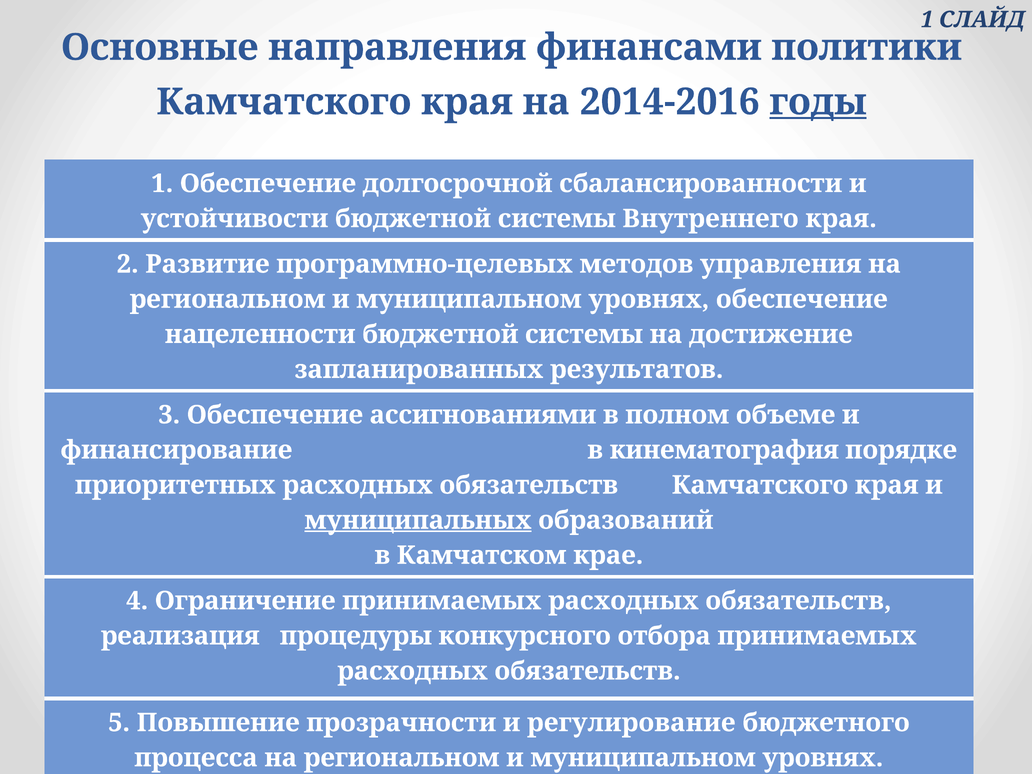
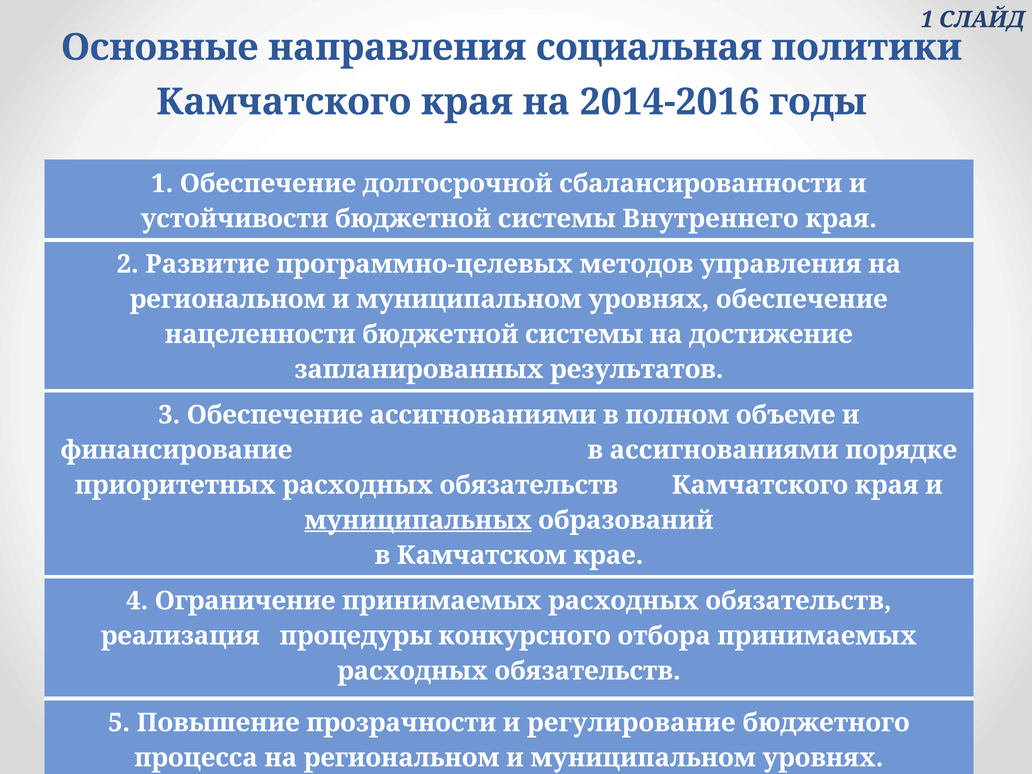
финансами: финансами -> социальная (649, 48)
годы underline: present -> none (818, 102)
в кинематография: кинематография -> ассигнованиями (724, 450)
